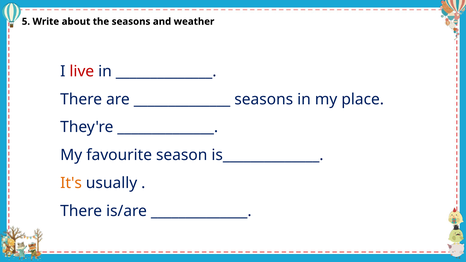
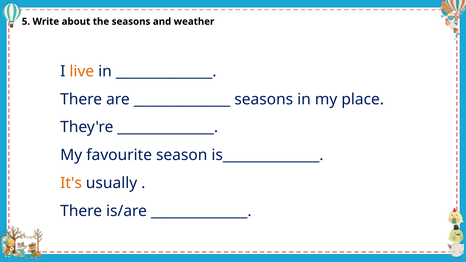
live colour: red -> orange (82, 71)
